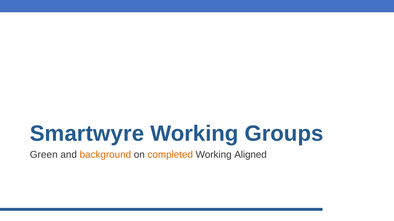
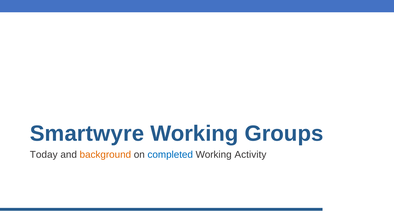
Green: Green -> Today (44, 155)
completed colour: orange -> blue (170, 155)
Aligned: Aligned -> Activity (250, 155)
